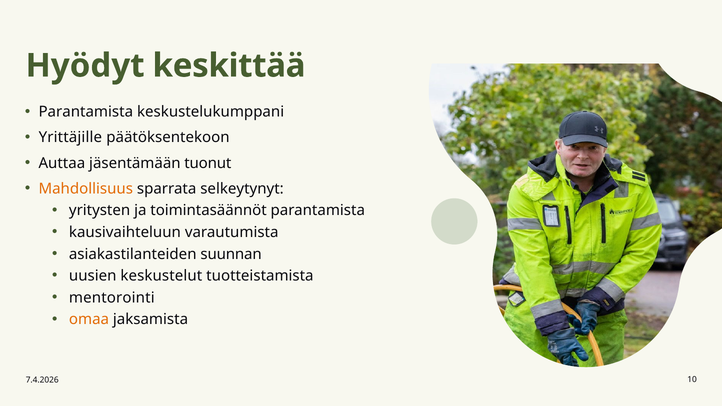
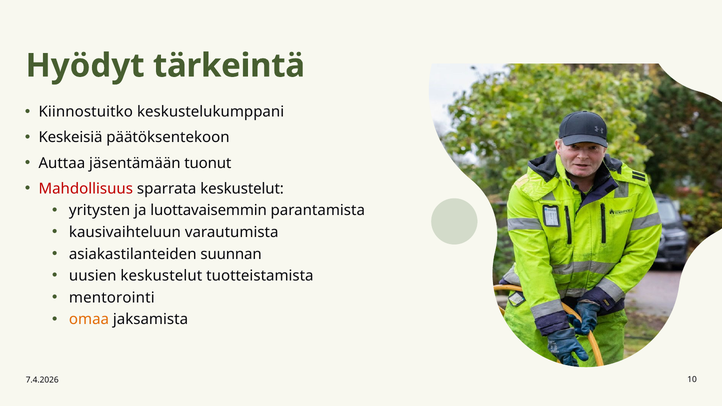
keskittää: keskittää -> tärkeintä (229, 66)
Parantamista: Parantamista -> Kiinnostuitko (86, 112)
Yrittäjille: Yrittäjille -> Keskeisiä (70, 138)
Mahdollisuus colour: orange -> red (86, 189)
sparrata selkeytynyt: selkeytynyt -> keskustelut (242, 189)
toimintasäännöt: toimintasäännöt -> luottavaisemmin (209, 211)
